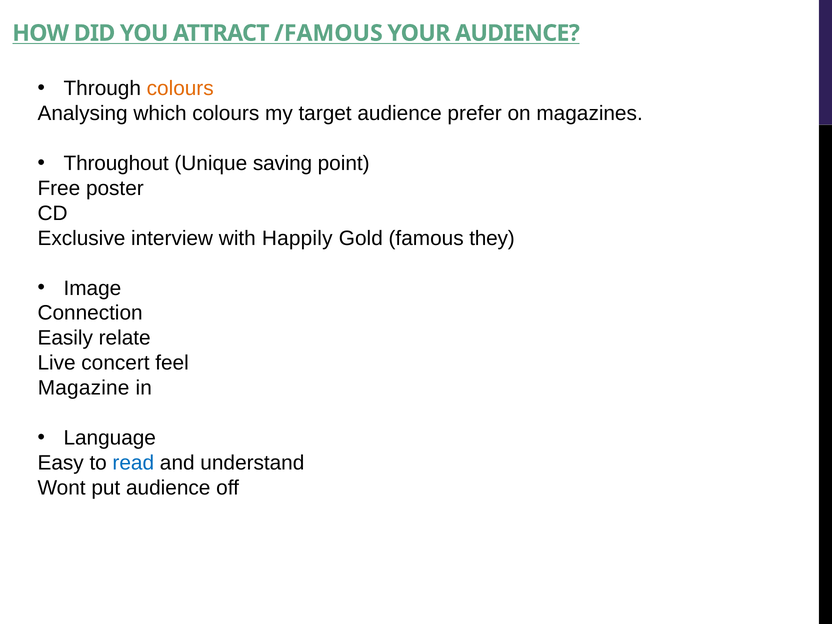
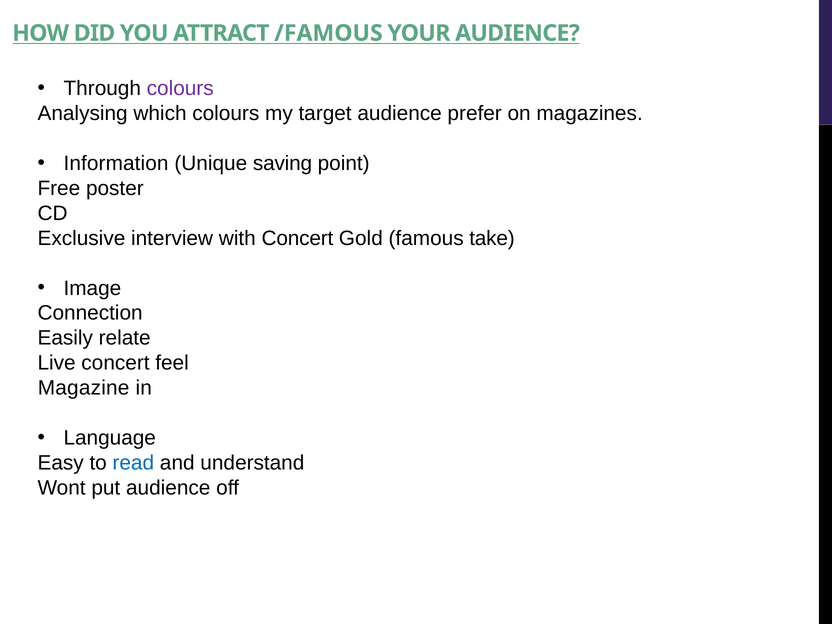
colours colour: orange -> purple (180, 88)
Throughout: Throughout -> Information (116, 163)
with Happily: Happily -> Concert (297, 238)
they: they -> take (492, 238)
